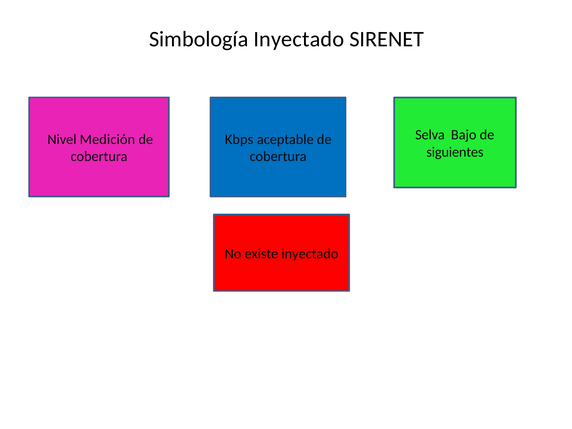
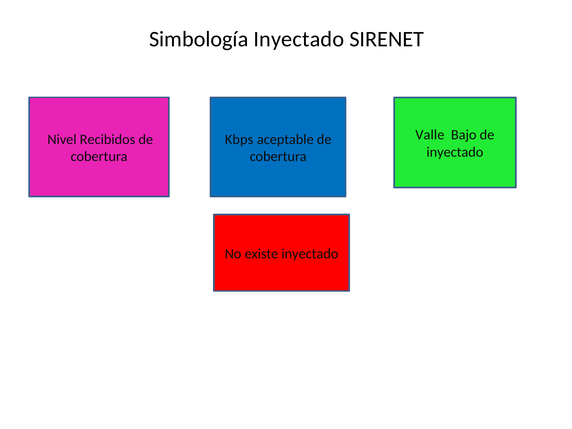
Selva: Selva -> Valle (430, 135)
Medición: Medición -> Recibidos (108, 139)
siguientes: siguientes -> inyectado (455, 152)
